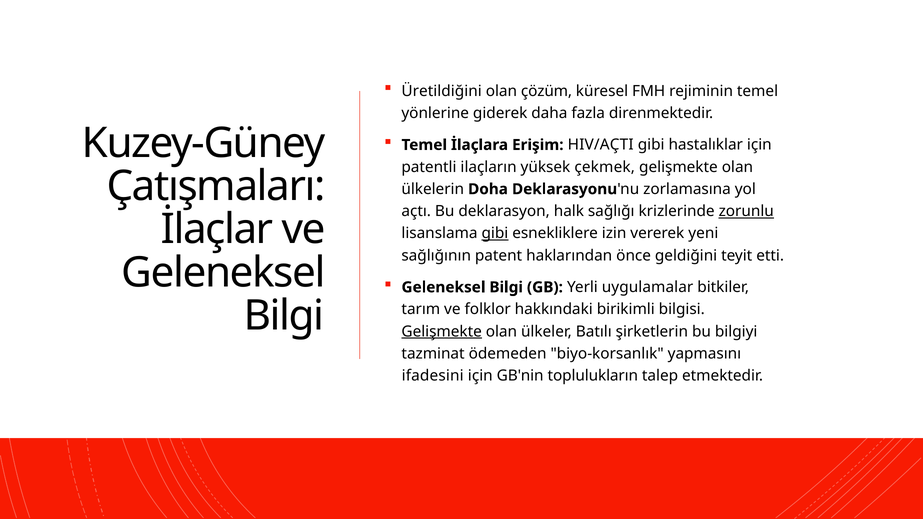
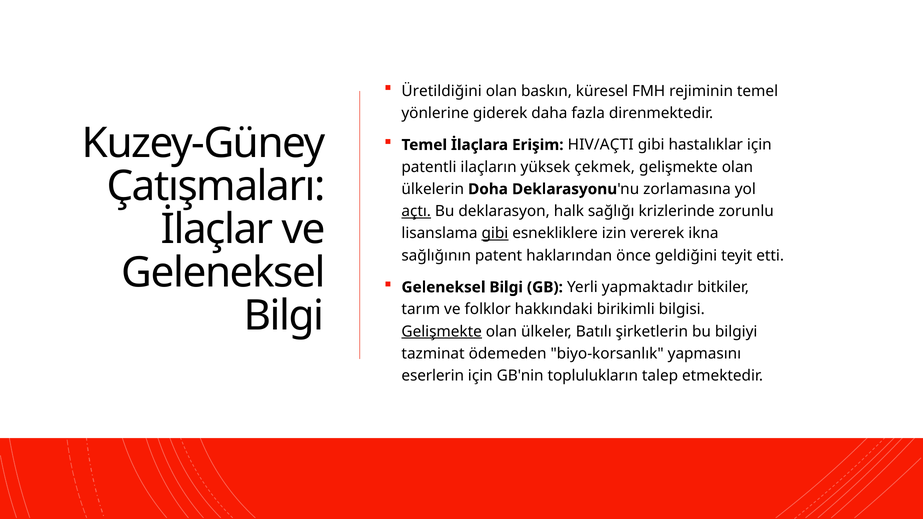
çözüm: çözüm -> baskın (546, 91)
açtı underline: none -> present (416, 211)
zorunlu underline: present -> none (746, 211)
yeni: yeni -> ikna (703, 233)
uygulamalar: uygulamalar -> yapmaktadır (648, 287)
ifadesini: ifadesini -> eserlerin (433, 376)
